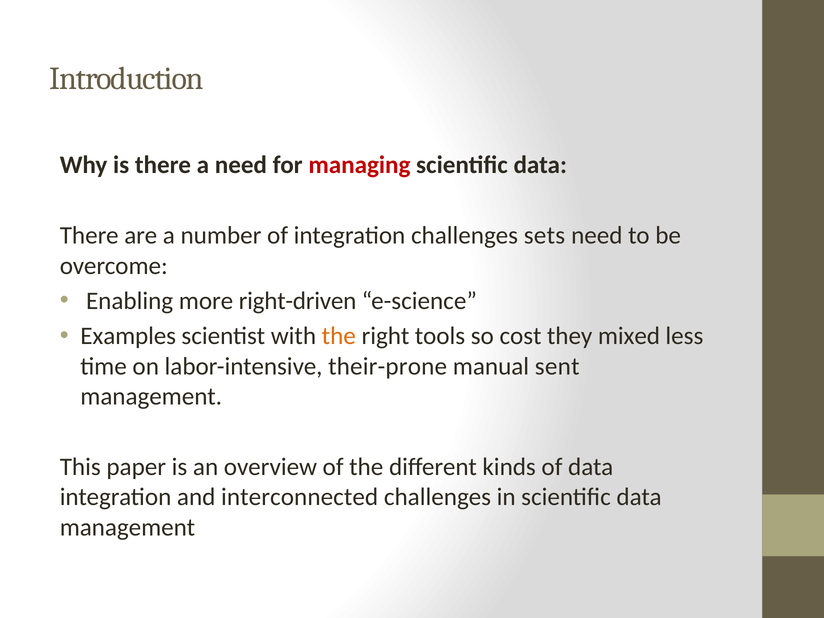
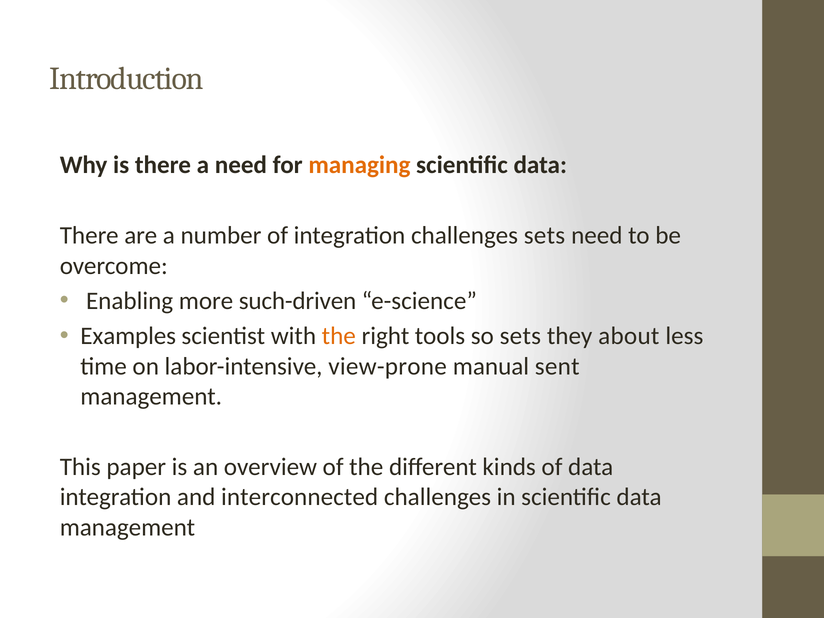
managing colour: red -> orange (359, 165)
right-driven: right-driven -> such-driven (298, 301)
so cost: cost -> sets (520, 336)
mixed: mixed -> about (629, 336)
their-prone: their-prone -> view-prone (388, 366)
